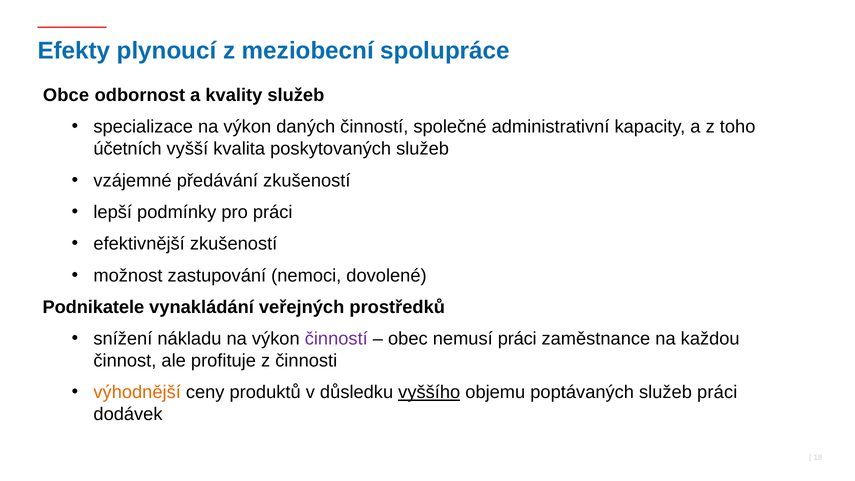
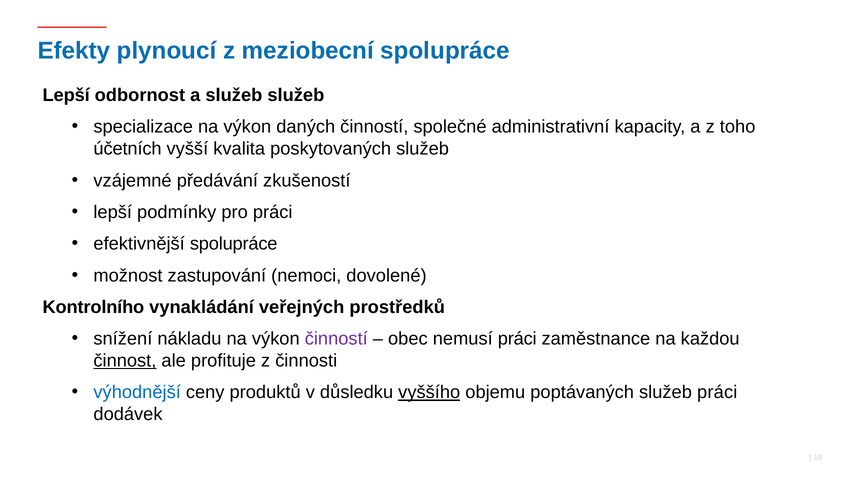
Obce: Obce -> Lepší (66, 95)
a kvality: kvality -> služeb (234, 95)
efektivnější zkušeností: zkušeností -> spolupráce (234, 244)
Podnikatele: Podnikatele -> Kontrolního (93, 307)
činnost underline: none -> present (125, 361)
výhodnější colour: orange -> blue (137, 392)
